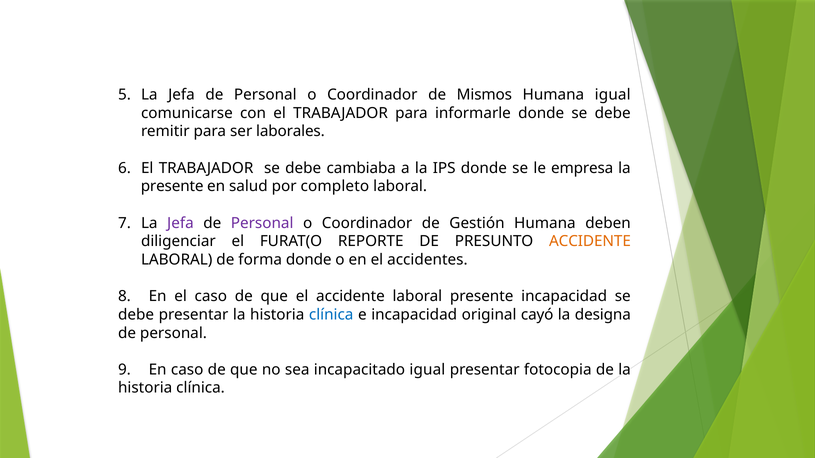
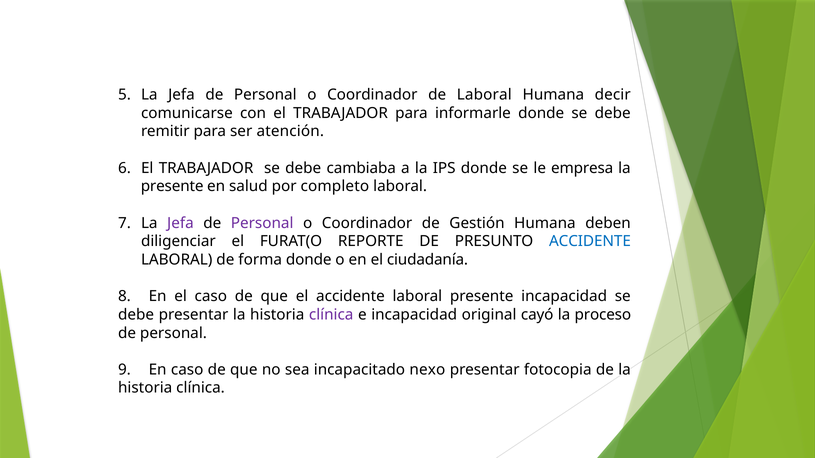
de Mismos: Mismos -> Laboral (484, 95)
Humana igual: igual -> decir (613, 95)
laborales: laborales -> atención (290, 132)
ACCIDENTE colour: orange -> blue (590, 242)
accidentes: accidentes -> ciudadanía (427, 260)
clínica colour: blue -> purple (331, 315)
designa: designa -> proceso (603, 315)
incapacitado igual: igual -> nexo (427, 370)
